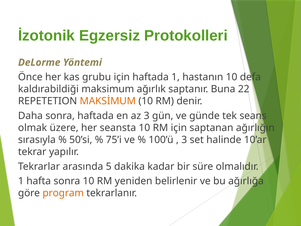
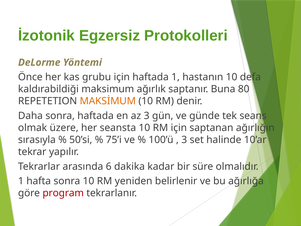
22: 22 -> 80 (244, 89)
5: 5 -> 6 (109, 166)
program colour: orange -> red (63, 193)
